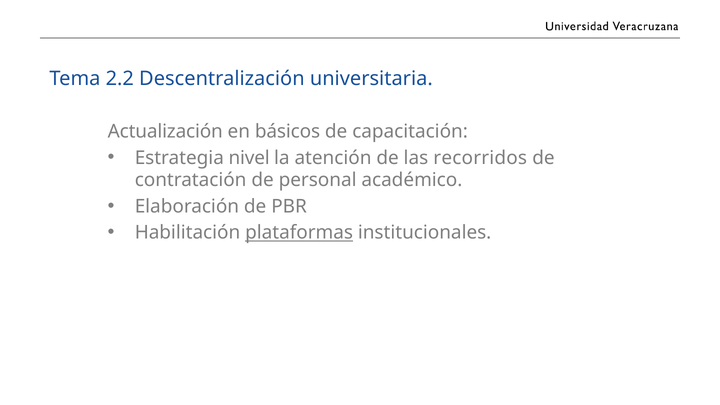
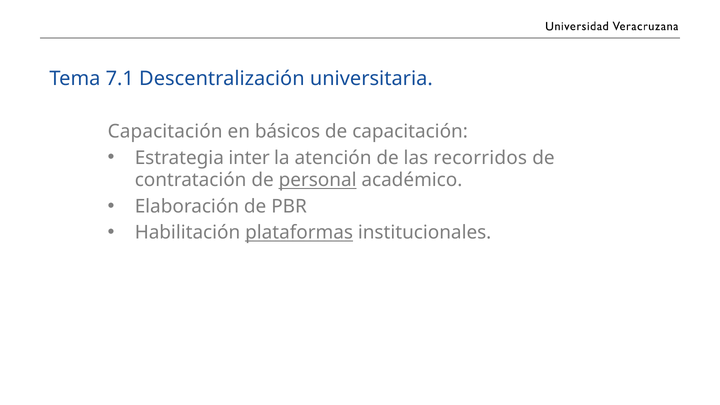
2.2: 2.2 -> 7.1 (120, 78)
Actualización: Actualización -> Capacitación (165, 132)
nivel: nivel -> inter (249, 158)
personal underline: none -> present (318, 180)
